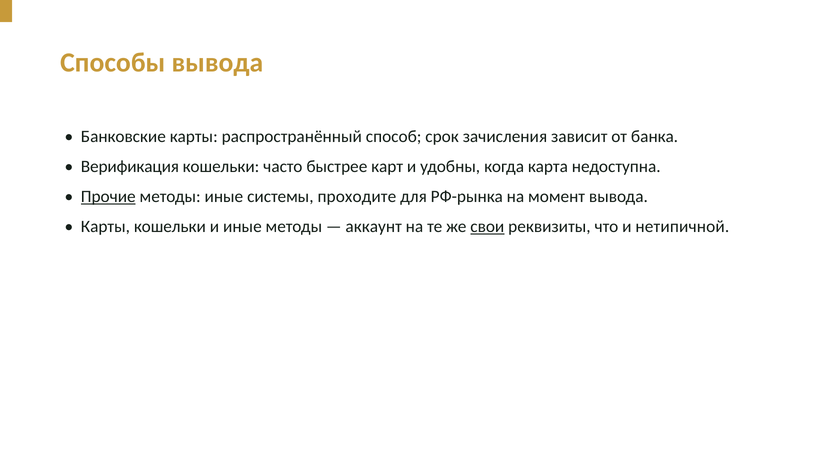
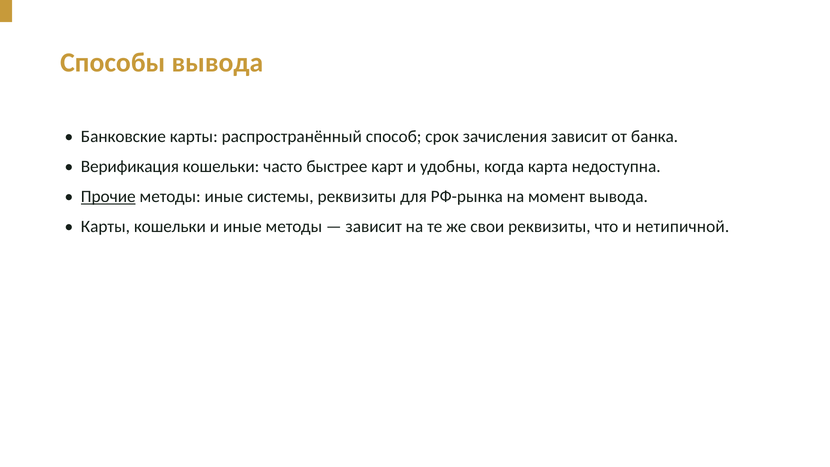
системы проходите: проходите -> реквизиты (357, 197)
аккаунт: аккаунт -> зависит (374, 227)
свои underline: present -> none (487, 227)
